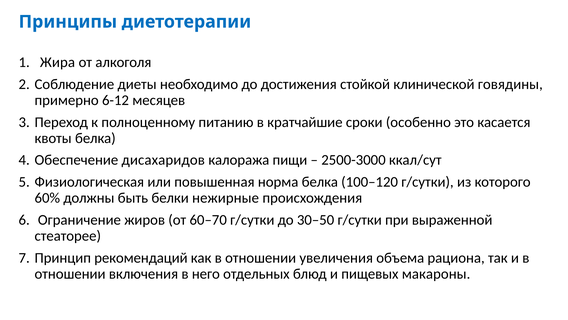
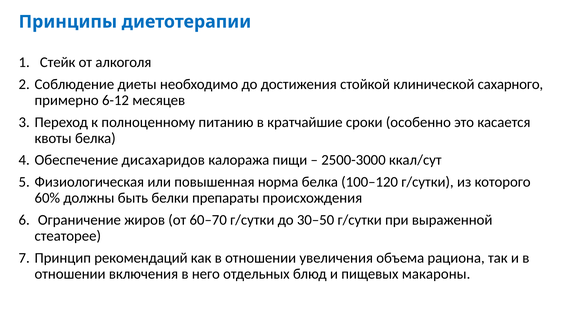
Жира: Жира -> Стейк (58, 62)
говядины: говядины -> сахарного (510, 84)
нежирные: нежирные -> препараты (226, 198)
